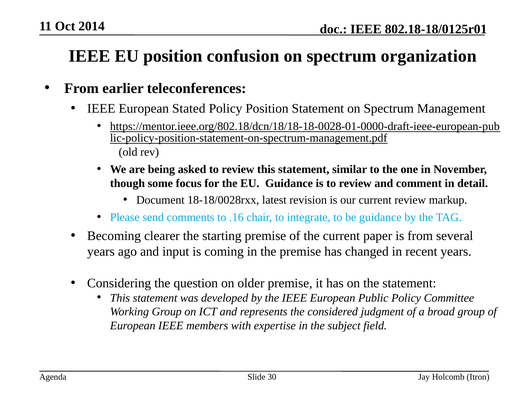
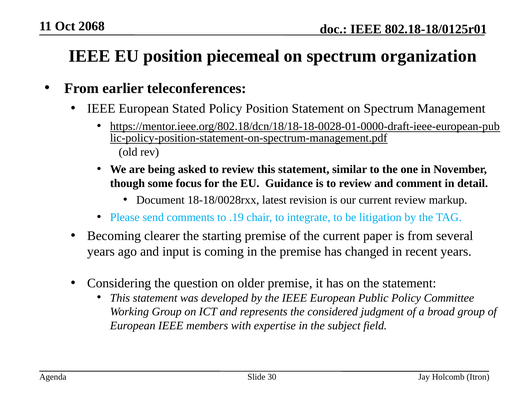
2014: 2014 -> 2068 (92, 26)
confusion: confusion -> piecemeal (243, 56)
.16: .16 -> .19 (236, 217)
be guidance: guidance -> litigation (380, 217)
